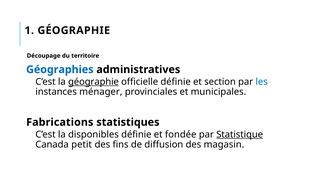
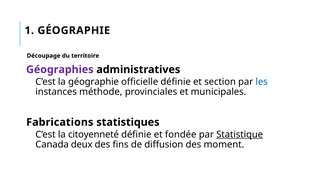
Géographies colour: blue -> purple (60, 70)
géographie underline: present -> none (93, 82)
ménager: ménager -> méthode (101, 92)
disponibles: disponibles -> citoyenneté (94, 135)
petit: petit -> deux (82, 145)
magasin: magasin -> moment (224, 145)
